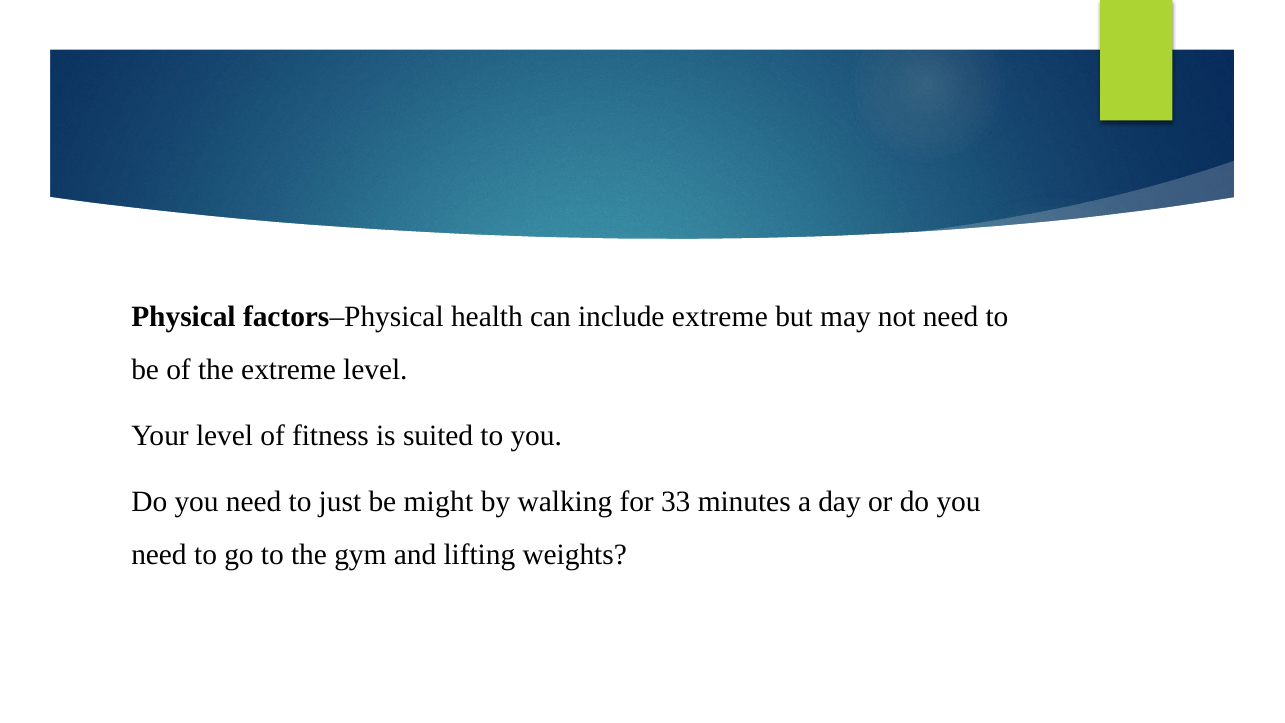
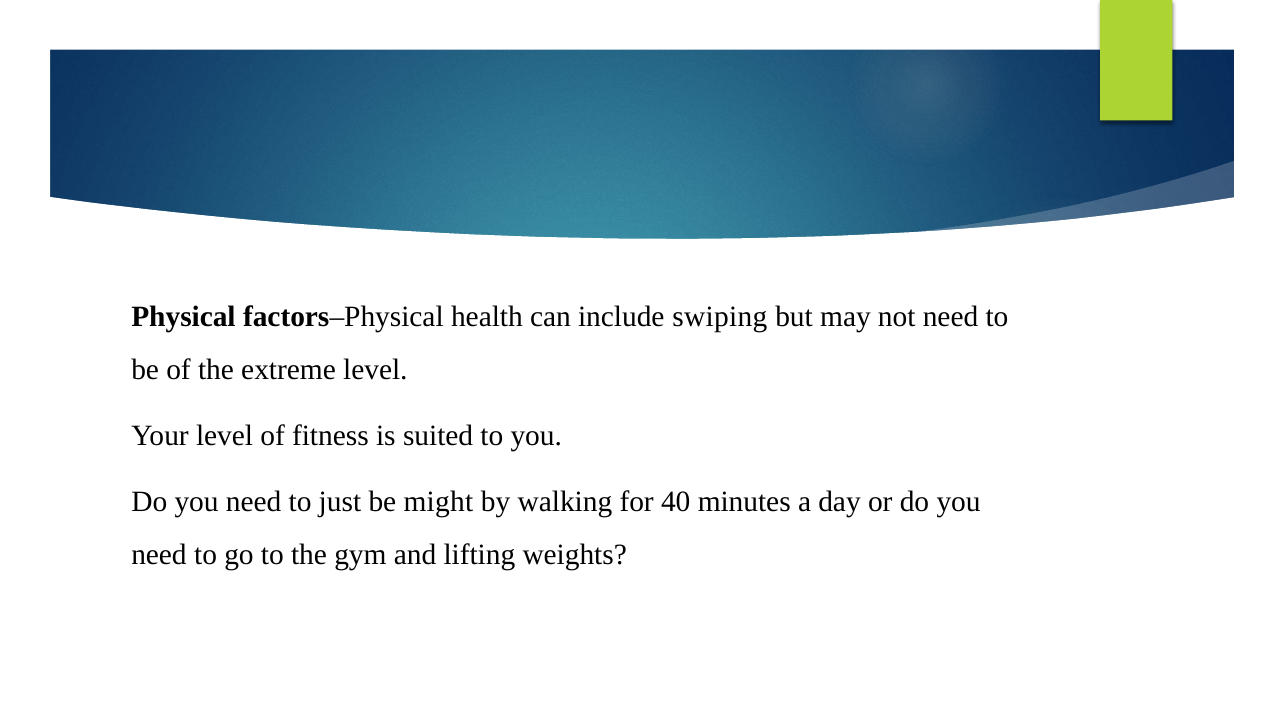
include extreme: extreme -> swiping (720, 317)
33: 33 -> 40 (676, 502)
